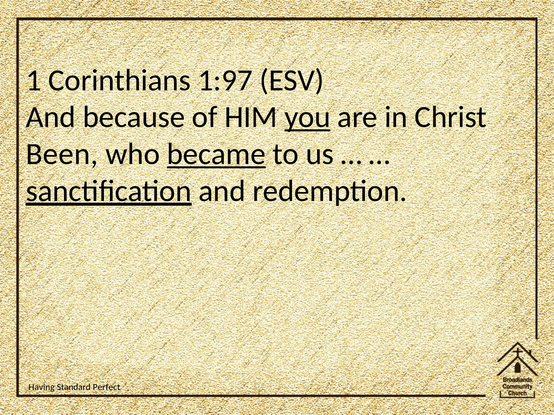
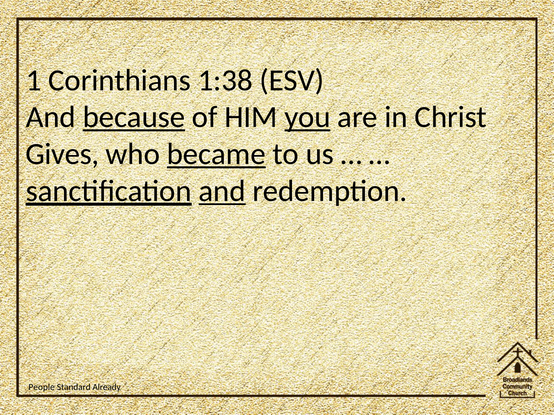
1:97: 1:97 -> 1:38 (225, 80)
because underline: none -> present (134, 117)
Been: Been -> Gives (62, 154)
and underline: none -> present (222, 191)
Having: Having -> People (42, 387)
Perfect: Perfect -> Already (107, 387)
